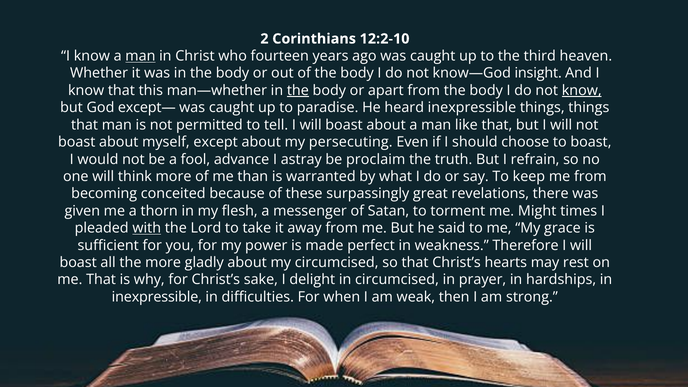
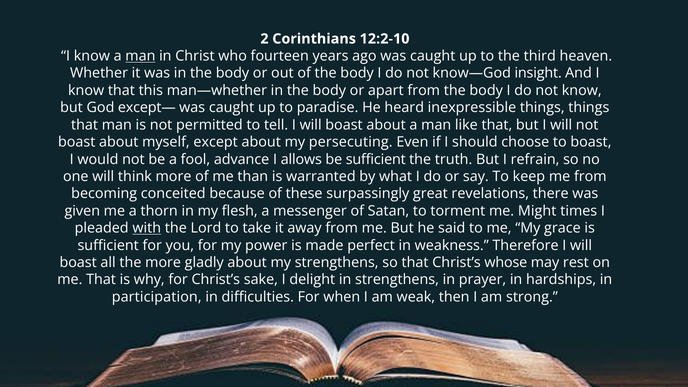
the underline: present -> none (298, 90)
know underline: present -> none (582, 90)
astray: astray -> allows (301, 159)
be proclaim: proclaim -> sufficient (376, 159)
my circumcised: circumcised -> strengthens (337, 263)
hearts: hearts -> whose (506, 263)
in circumcised: circumcised -> strengthens (397, 280)
inexpressible: inexpressible -> participation (157, 297)
